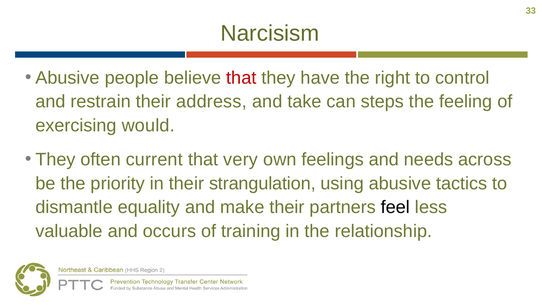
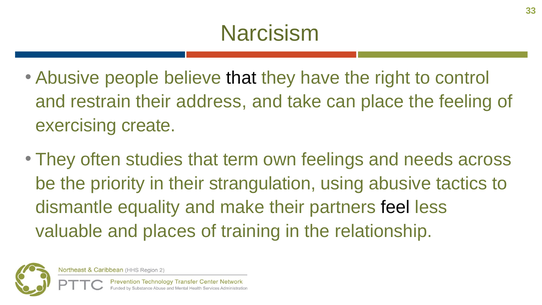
that colour: red -> black (241, 78)
steps: steps -> place (382, 102)
would: would -> create (148, 125)
current: current -> studies (154, 160)
very: very -> term (241, 160)
occurs: occurs -> places (169, 231)
